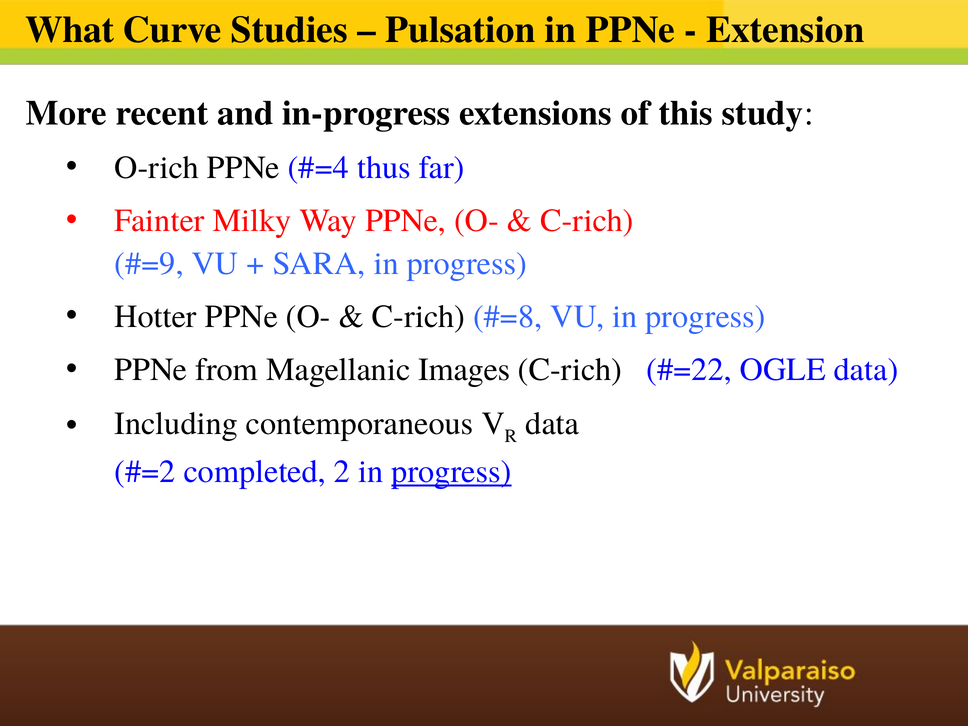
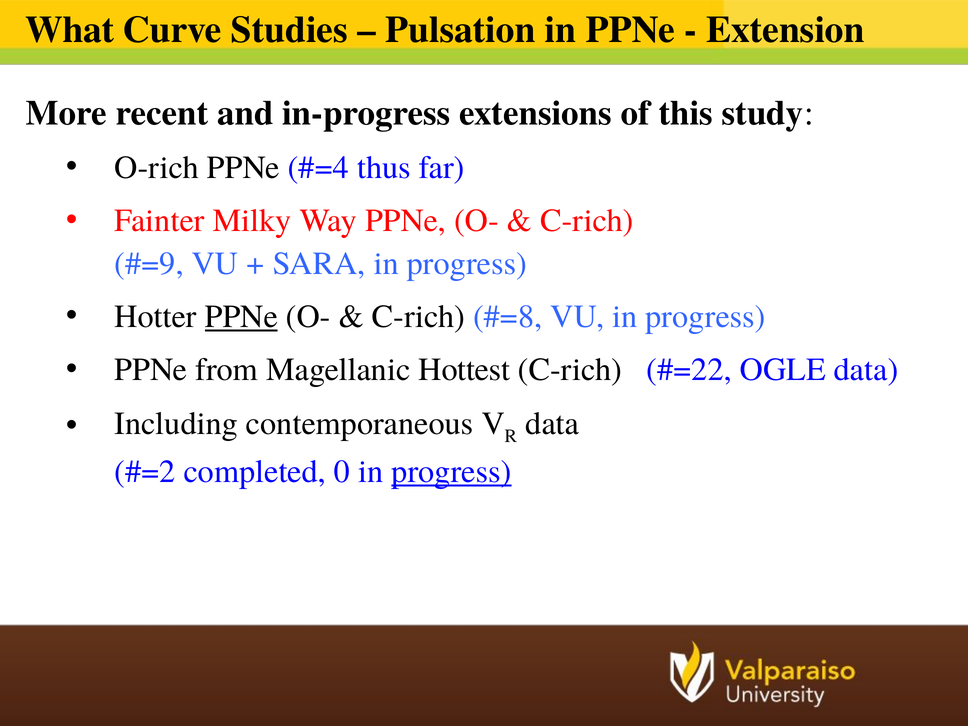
PPNe underline: none -> present (241, 317)
Images: Images -> Hottest (464, 370)
2: 2 -> 0 (342, 471)
